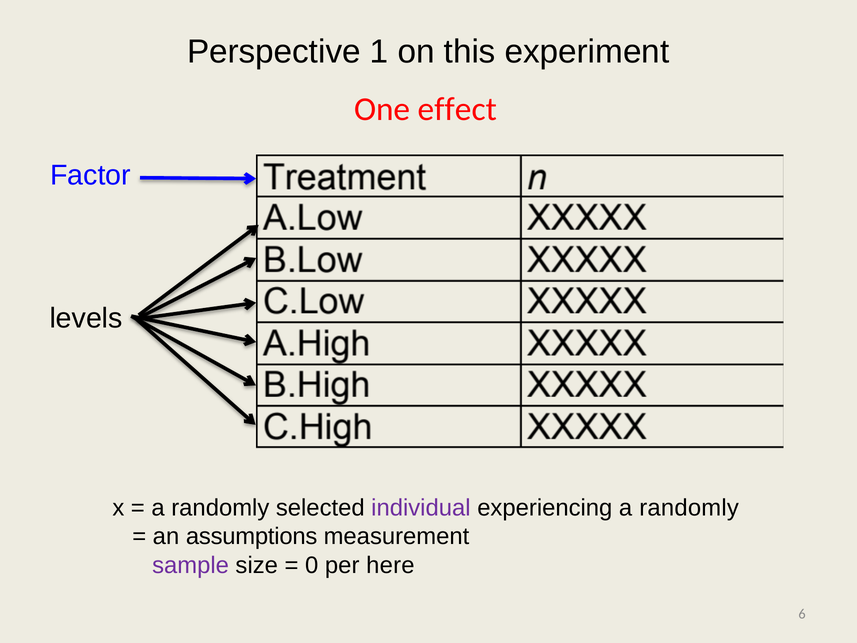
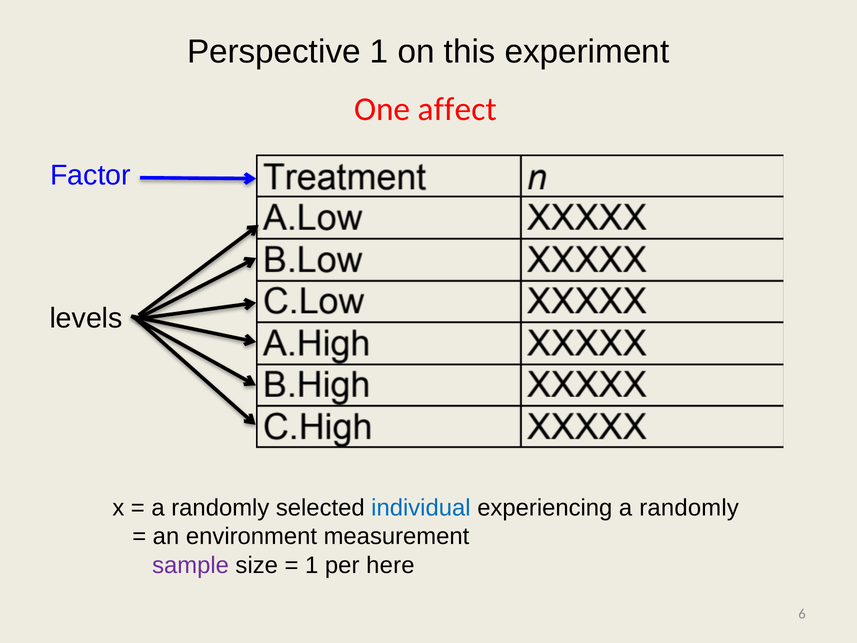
effect: effect -> affect (457, 109)
individual colour: purple -> blue (421, 508)
assumptions: assumptions -> environment (252, 536)
0: 0 -> 1 (312, 565)
